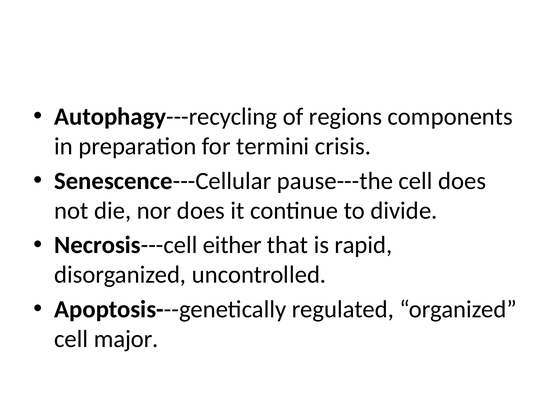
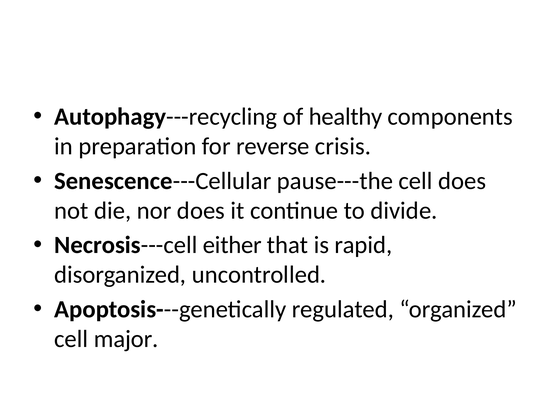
regions: regions -> healthy (346, 117)
termini: termini -> reverse (273, 146)
